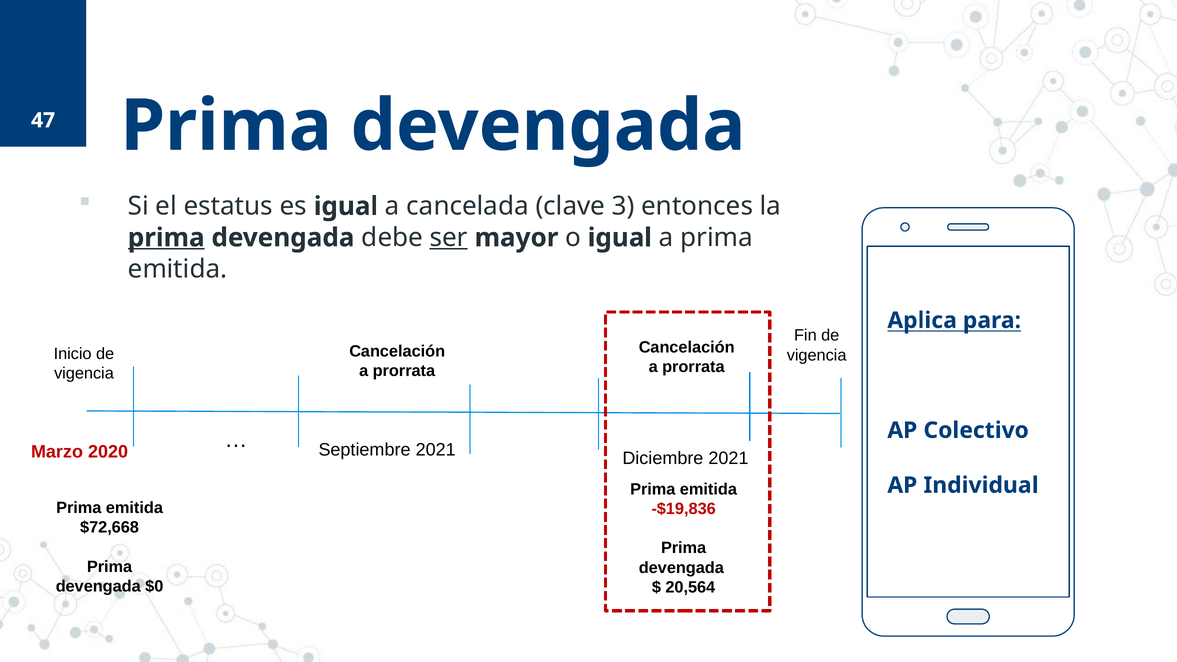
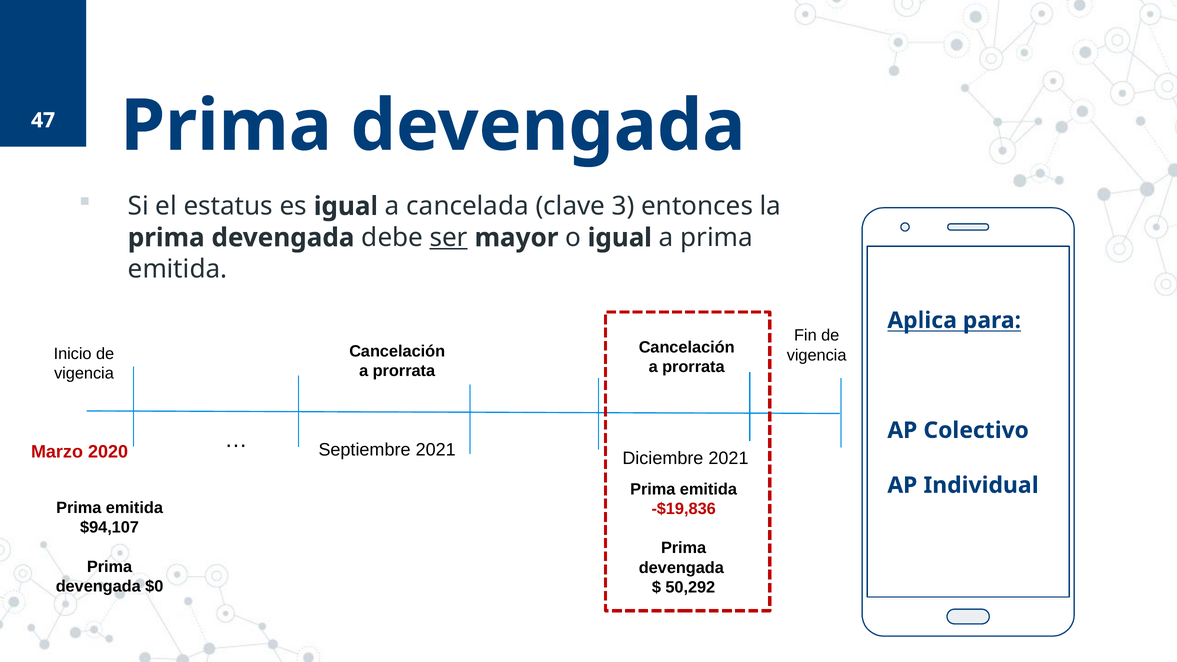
prima underline: present -> none (166, 238)
$72,668: $72,668 -> $94,107 (110, 527)
20,564: 20,564 -> 50,292 (690, 587)
